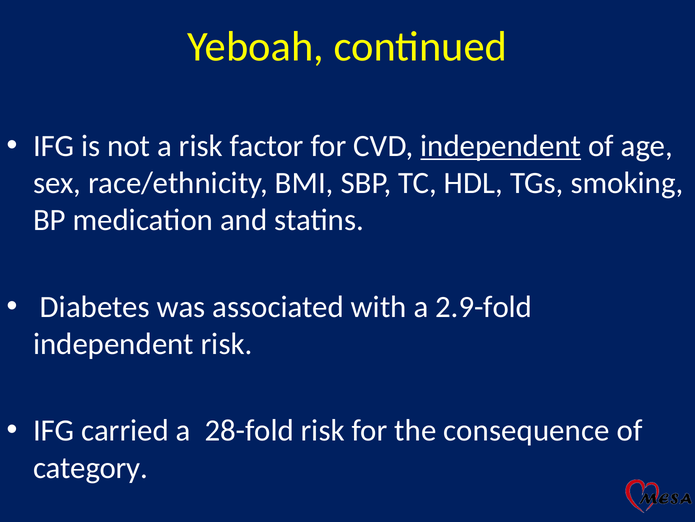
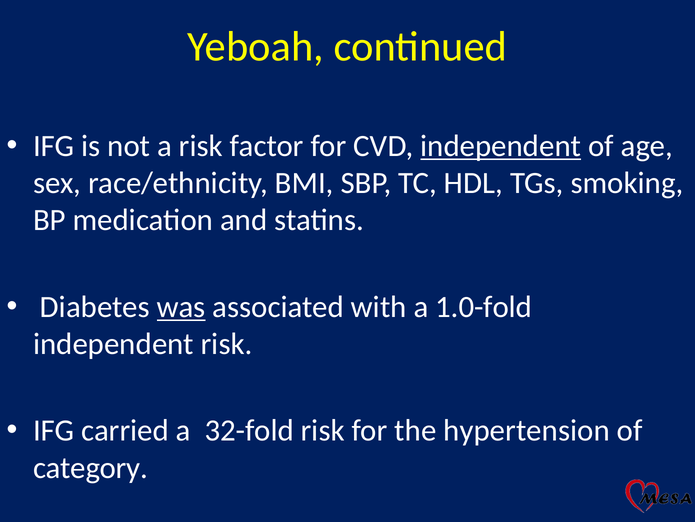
was underline: none -> present (181, 306)
2.9-fold: 2.9-fold -> 1.0-fold (484, 306)
28-fold: 28-fold -> 32-fold (249, 430)
consequence: consequence -> hypertension (527, 430)
